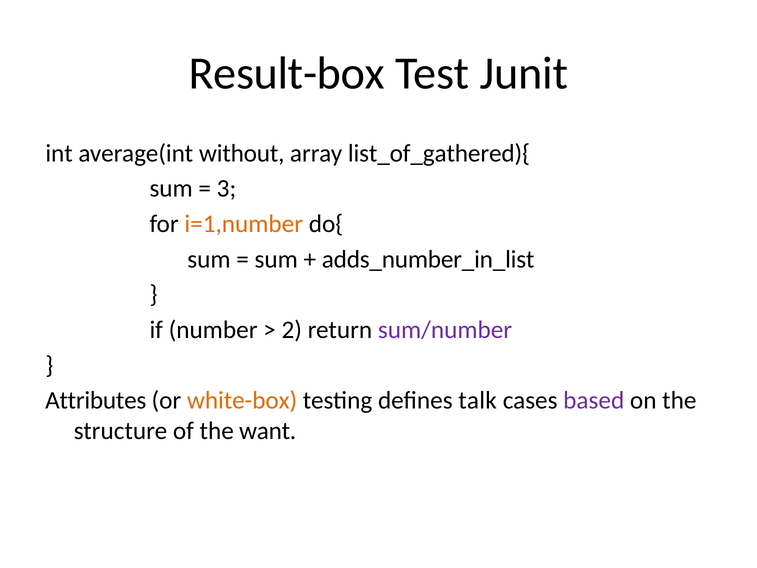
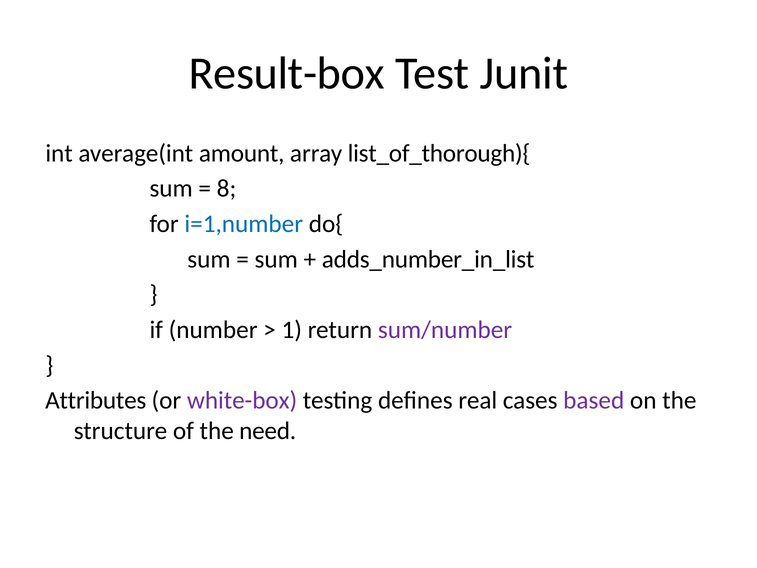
without: without -> amount (242, 153)
list_of_gathered){: list_of_gathered){ -> list_of_thorough){ (439, 153)
3: 3 -> 8 (227, 188)
i=1,number colour: orange -> blue (244, 224)
2: 2 -> 1 (292, 330)
white-box colour: orange -> purple (242, 400)
talk: talk -> real (478, 400)
want: want -> need (268, 431)
